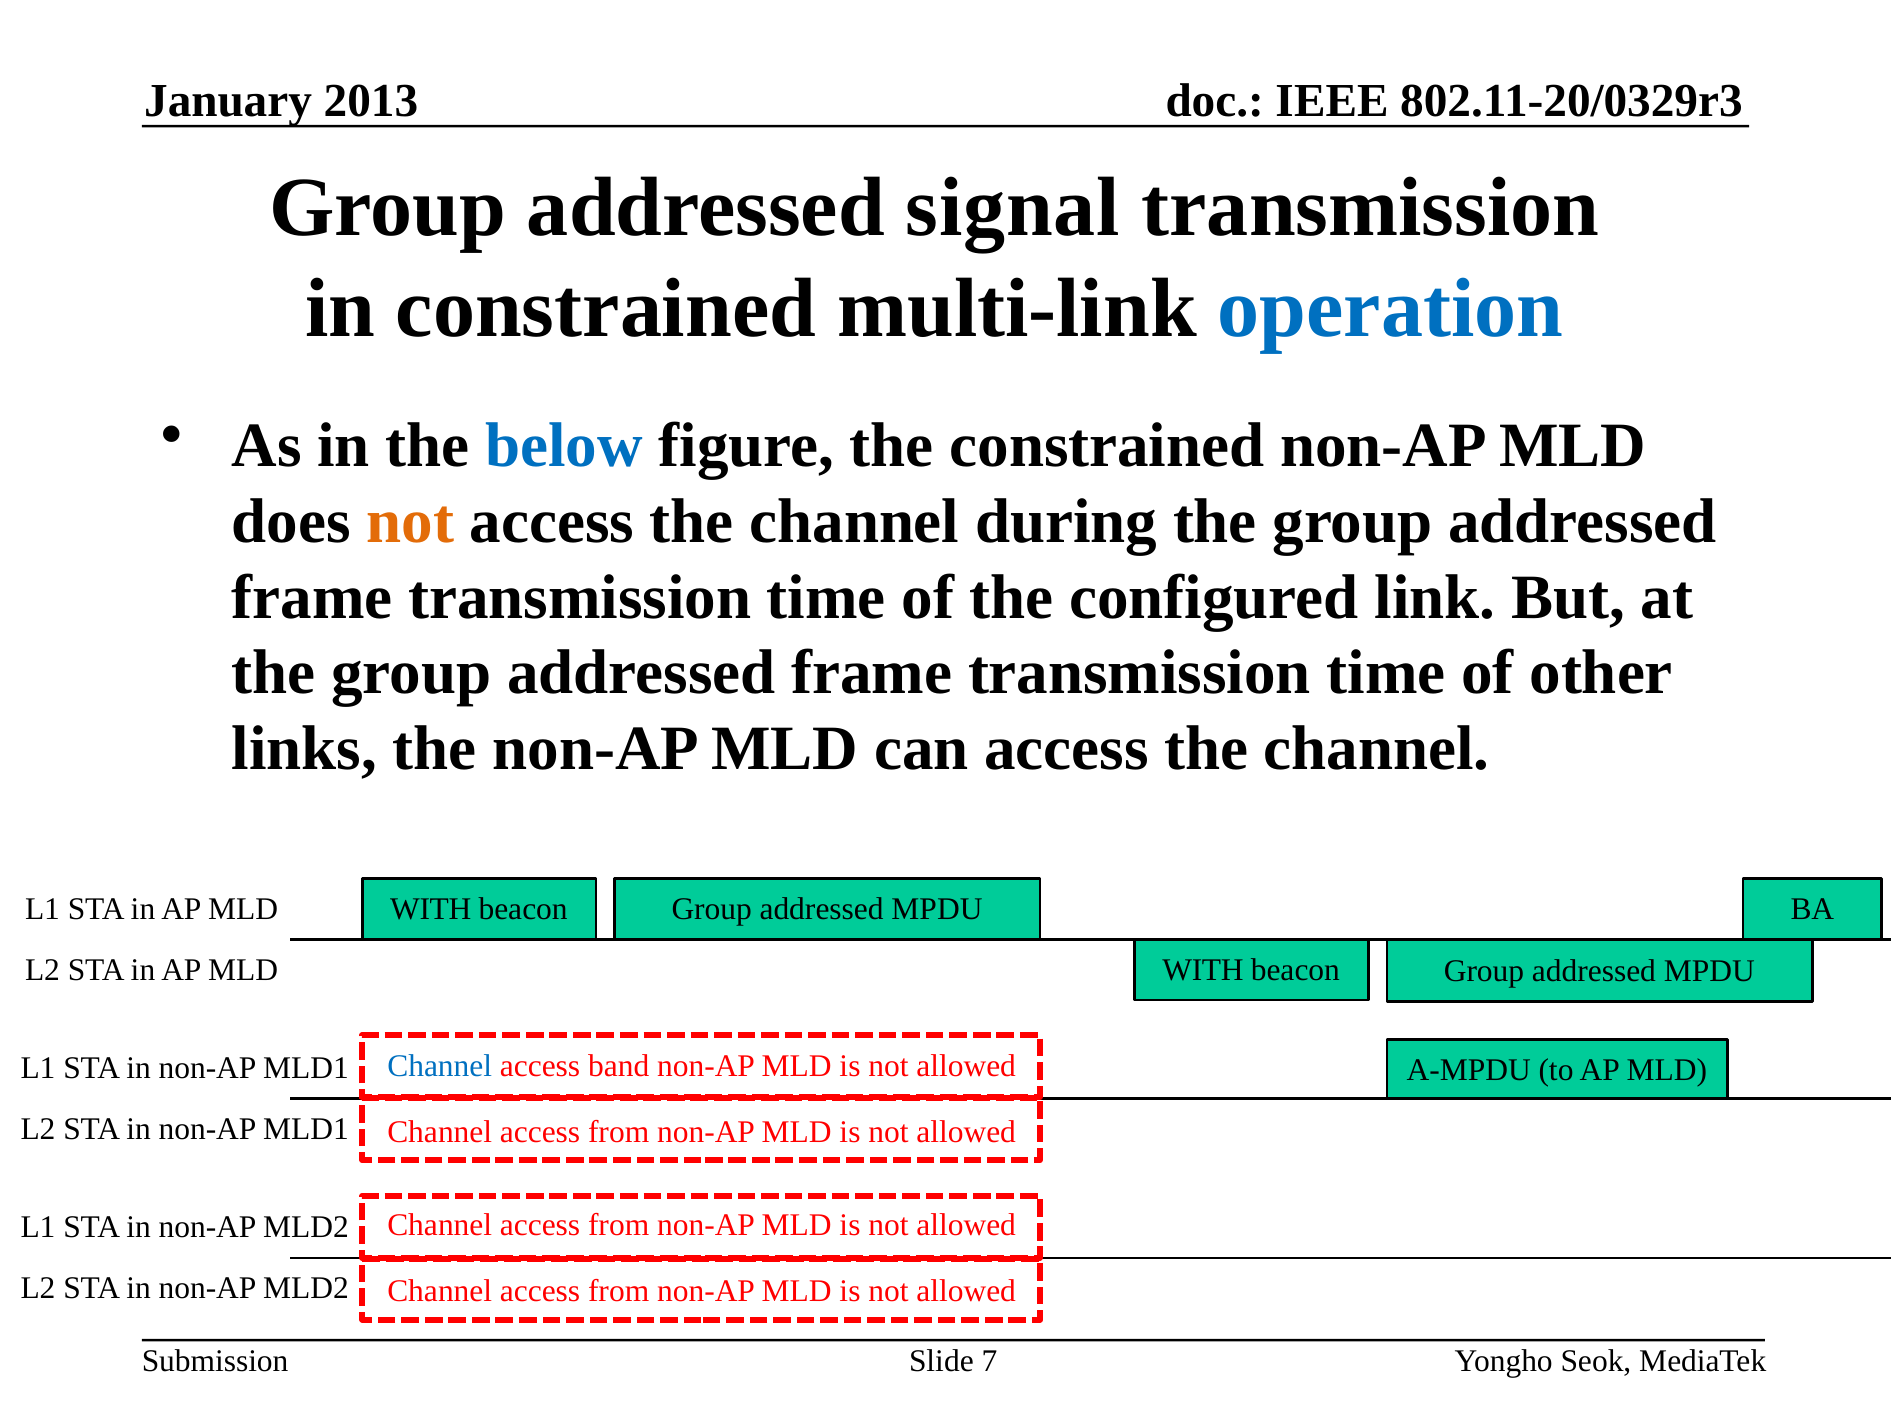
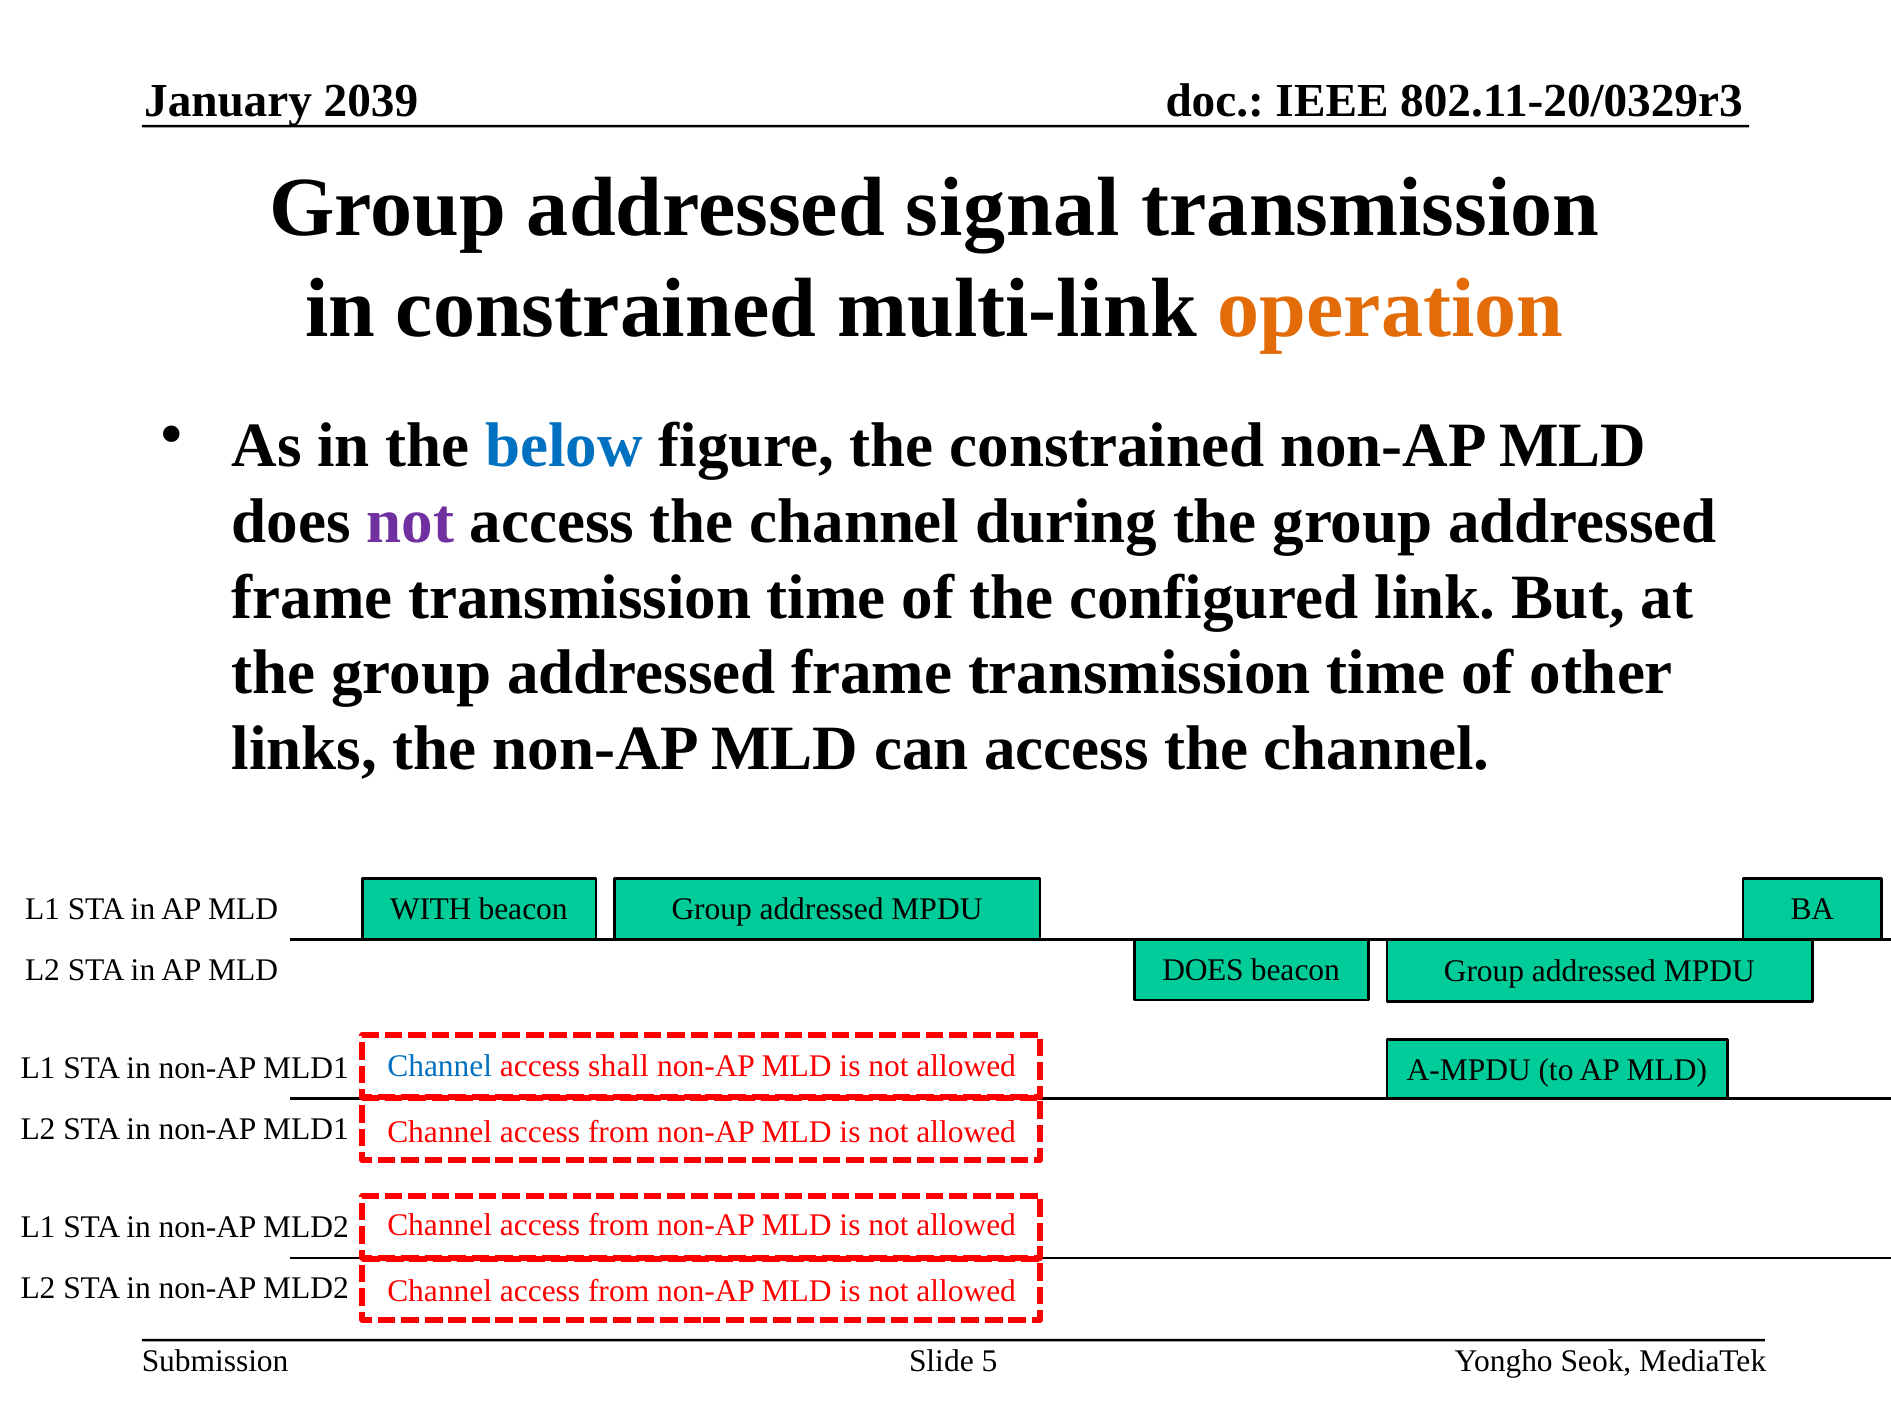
2013: 2013 -> 2039 (371, 101)
operation colour: blue -> orange (1391, 308)
not colour: orange -> purple (410, 521)
WITH: WITH -> DOES (1203, 970)
band: band -> shall (619, 1066)
7: 7 -> 5 (990, 1360)
